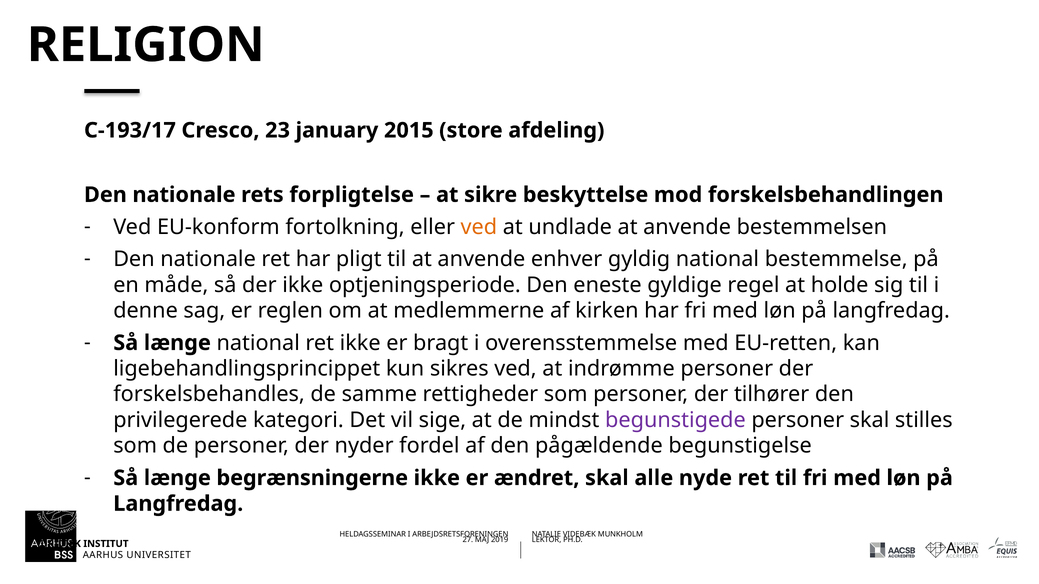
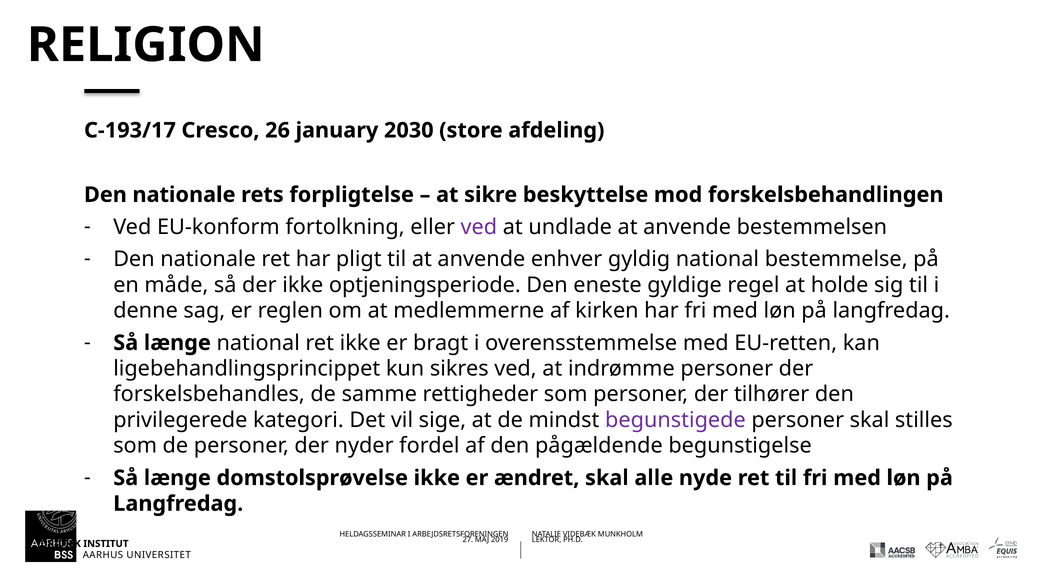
23: 23 -> 26 (278, 130)
2015: 2015 -> 2030 (409, 130)
ved colour: orange -> purple (479, 227)
begrænsningerne: begrænsningerne -> domstolsprøvelse (312, 478)
